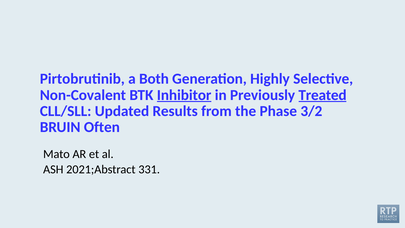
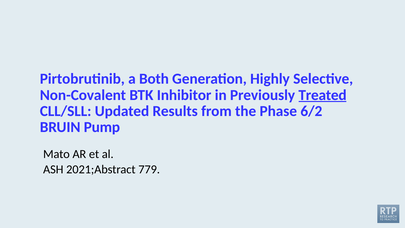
Inhibitor underline: present -> none (184, 95)
3/2: 3/2 -> 6/2 (311, 111)
Often: Often -> Pump (102, 127)
331: 331 -> 779 (149, 169)
